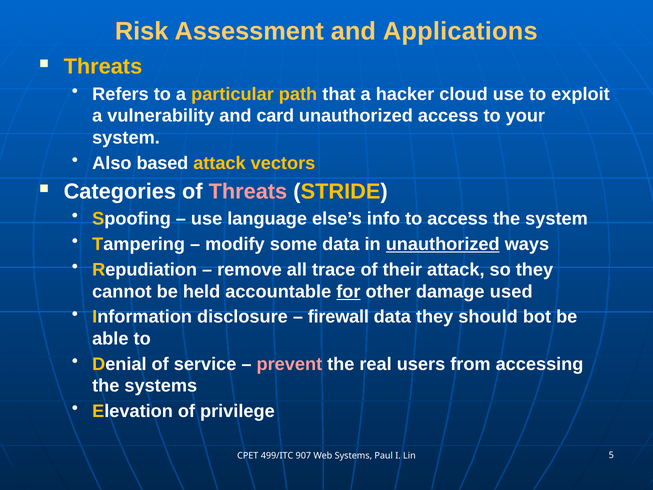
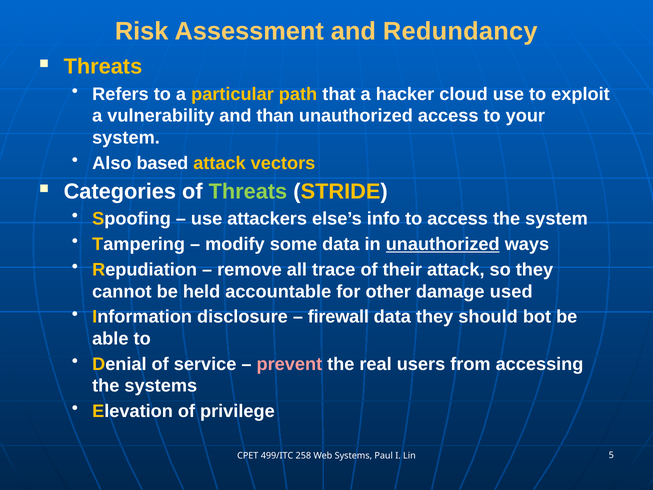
Applications: Applications -> Redundancy (460, 31)
card: card -> than (275, 116)
Threats colour: pink -> light green (248, 191)
language: language -> attackers (267, 219)
for underline: present -> none (348, 291)
907: 907 -> 258 (303, 456)
